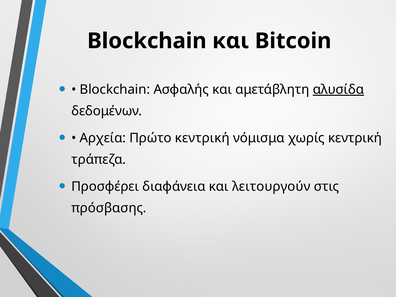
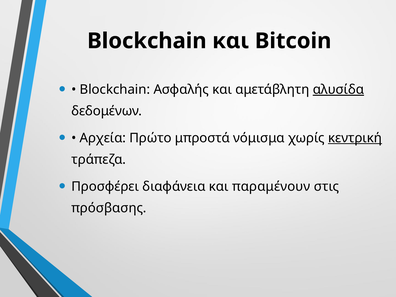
Πρώτο κεντρική: κεντρική -> μπροστά (202, 138)
κεντρική underline: none -> present (355, 138)
λειτουργούν: λειτουργούν -> παραμένουν (271, 187)
